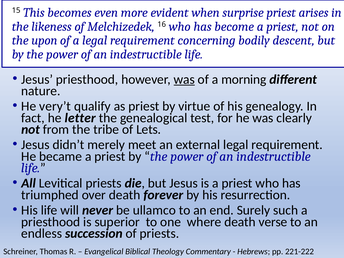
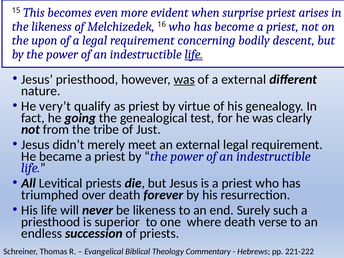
life underline: none -> present (194, 54)
a morning: morning -> external (244, 79)
letter: letter -> going (80, 118)
Lets: Lets -> Just (149, 129)
be ullamco: ullamco -> likeness (154, 210)
